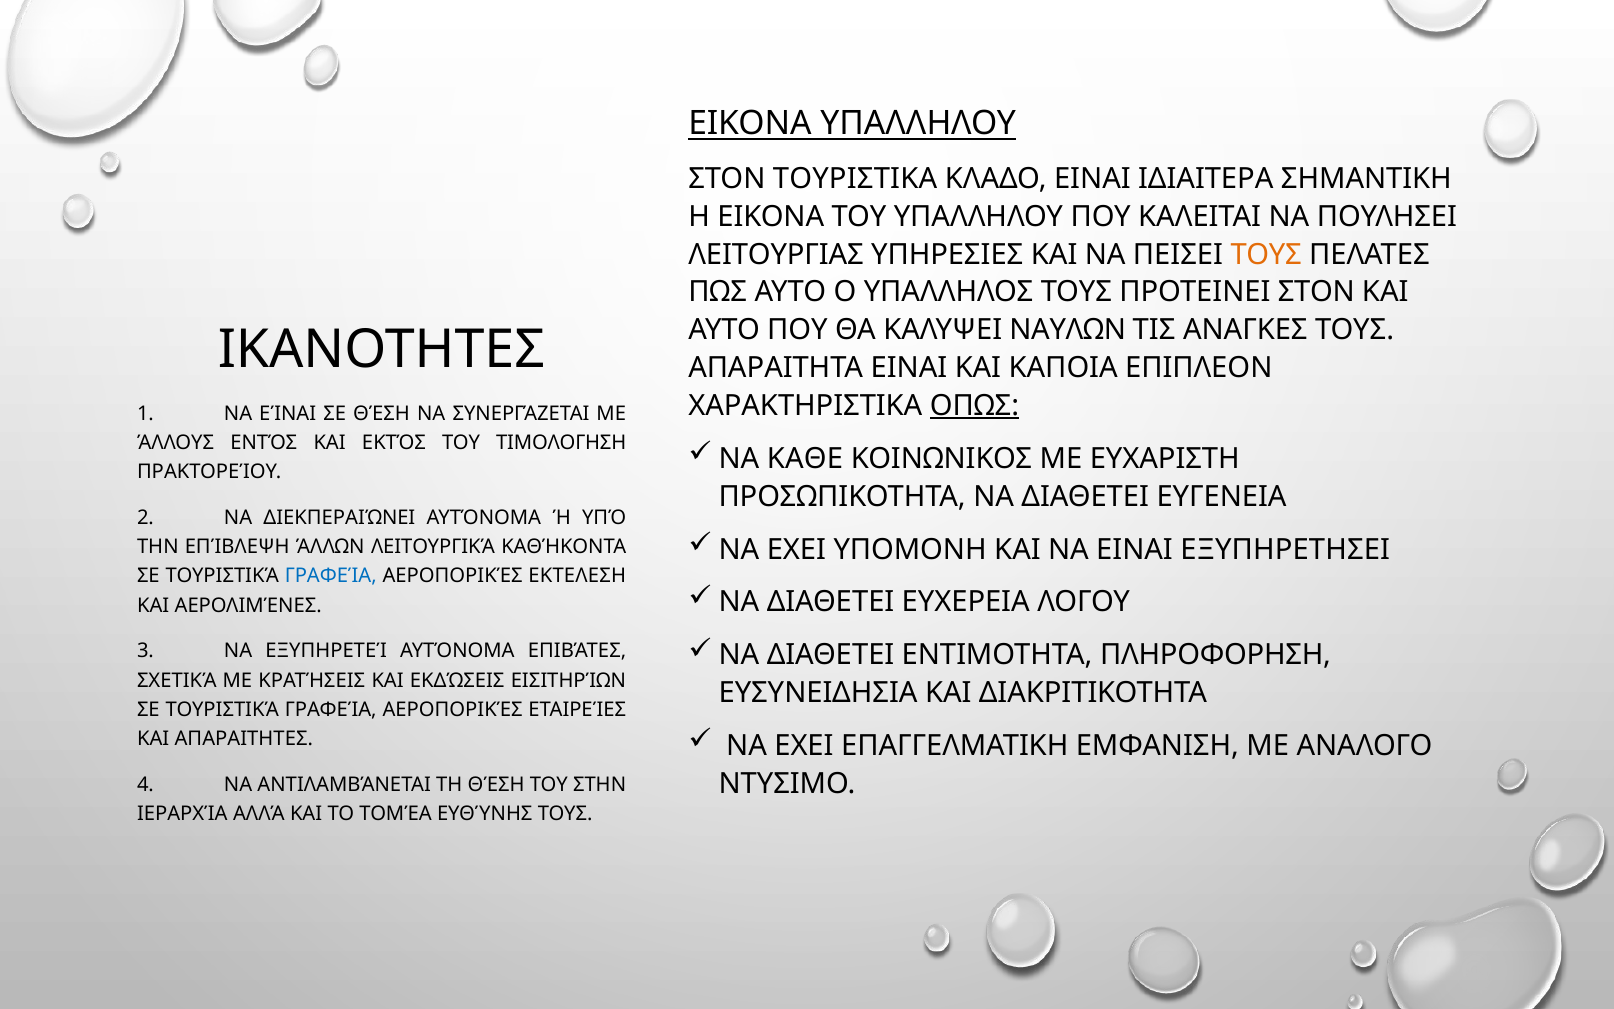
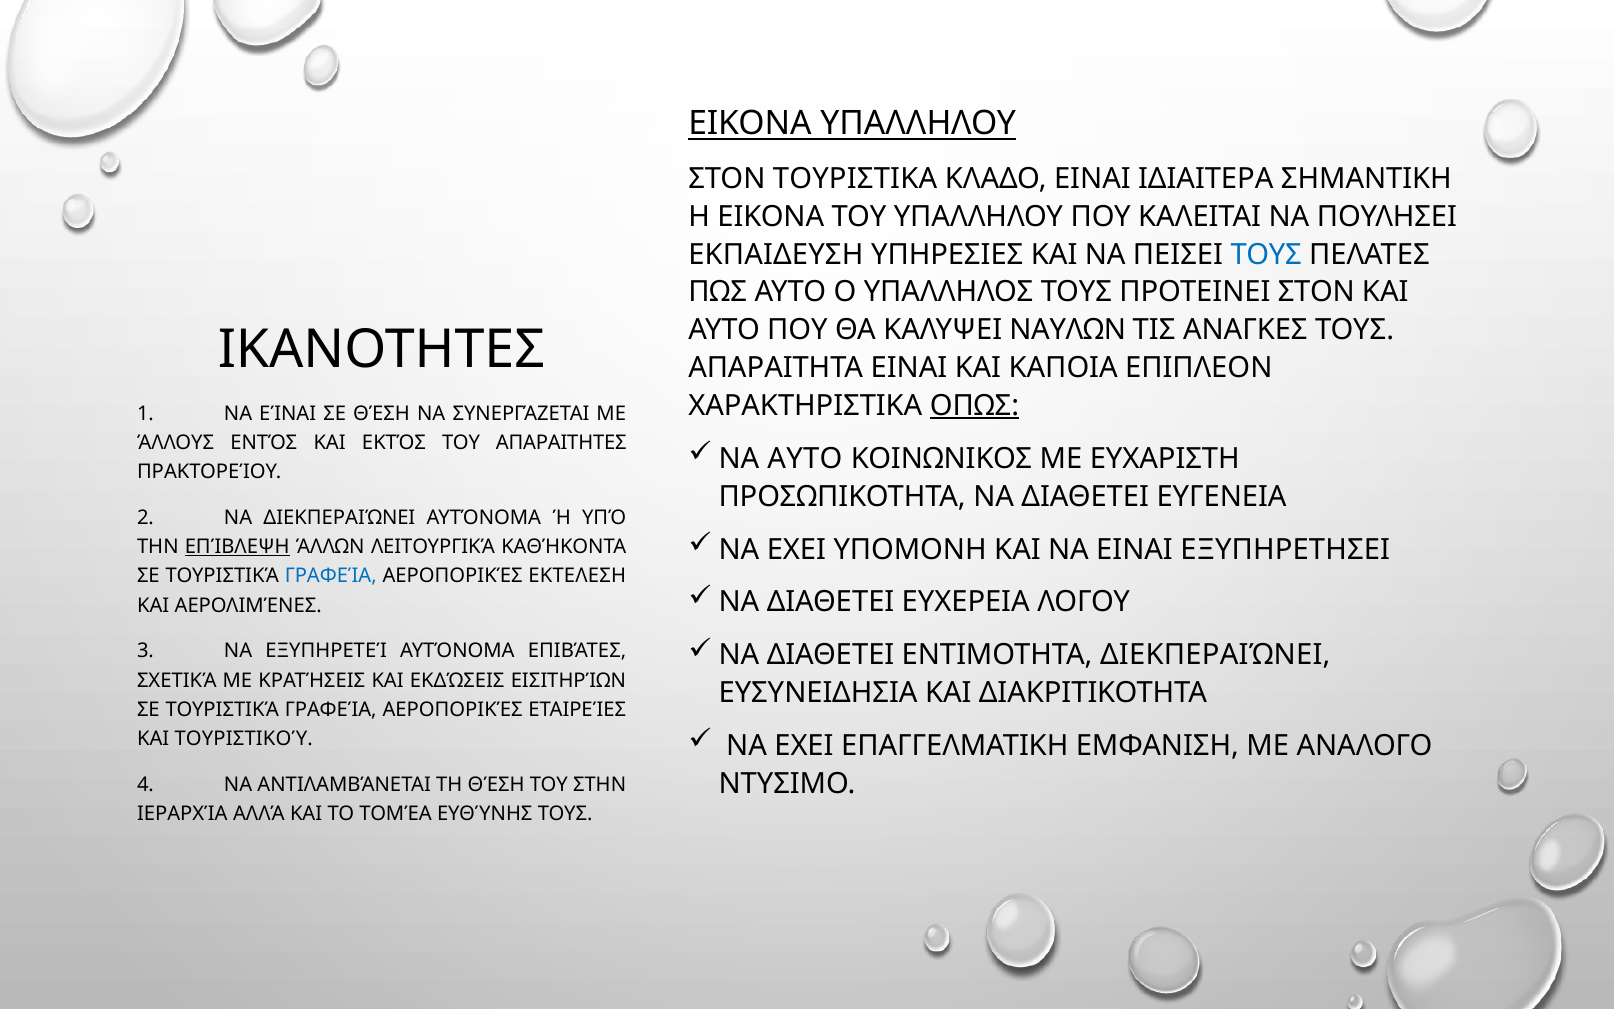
ΛΕΙΤΟΥΡΓΙΑΣ: ΛΕΙΤΟΥΡΓΙΑΣ -> ΕΚΠΑΙΔΕΥΣΗ (776, 254)
ΤΟΥΣ colour: orange -> blue (1266, 254)
ΤΙΜΟΛΟΓΗΣΗ: ΤΙΜΟΛΟΓΗΣΗ -> ΑΠΑΡΑΙΤΗΤΕΣ (561, 443)
ΝΑ ΚΑΘΕ: ΚΑΘΕ -> ΑΥΤΟ (805, 458)
ΕΠΊΒΛΕΨΗ underline: none -> present (237, 547)
ΕΝΤΙΜΟΤΗΤΑ ΠΛΗΡΟΦΟΡΗΣΗ: ΠΛΗΡΟΦΟΡΗΣΗ -> ΔΙΕΚΠΕΡΑΙΏΝΕΙ (1215, 655)
ΑΠΑΡΑΙΤΗΤΕΣ: ΑΠΑΡΑΙΤΗΤΕΣ -> ΤΟΥΡΙΣΤΙΚΟΎ (244, 738)
